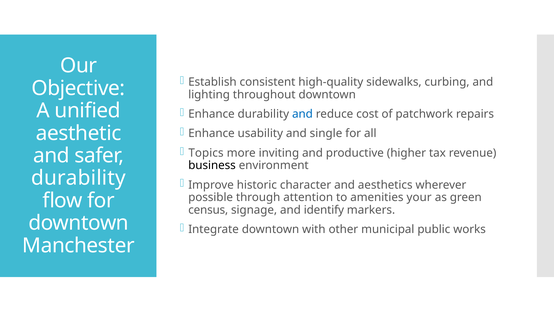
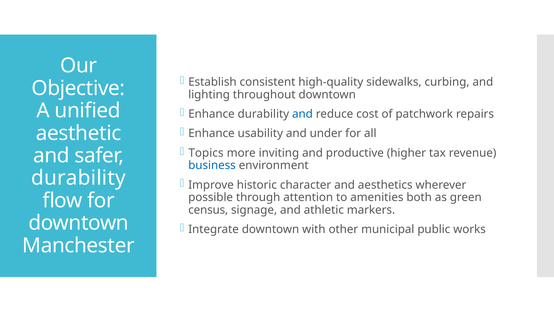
single: single -> under (326, 133)
business colour: black -> blue (212, 165)
your: your -> both (419, 197)
identify: identify -> athletic (324, 210)
